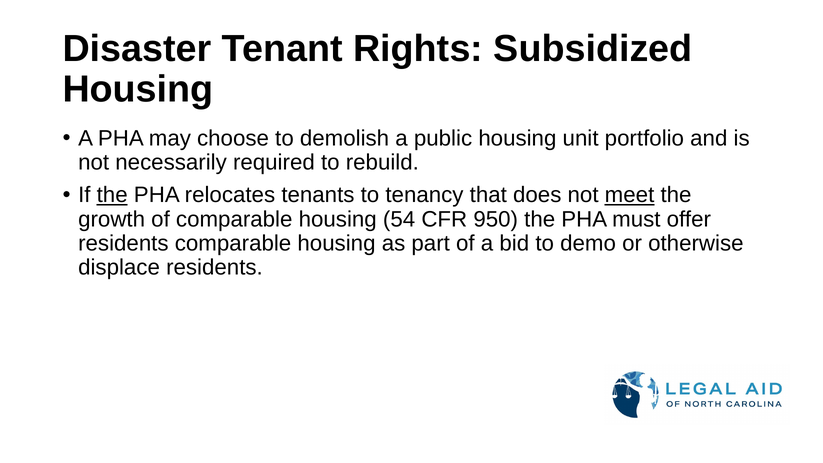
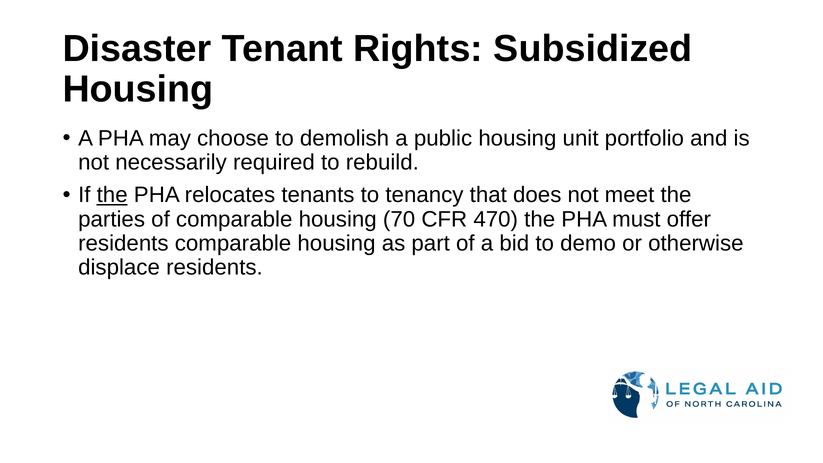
meet underline: present -> none (630, 195)
growth: growth -> parties (112, 219)
54: 54 -> 70 (399, 219)
950: 950 -> 470 (496, 219)
